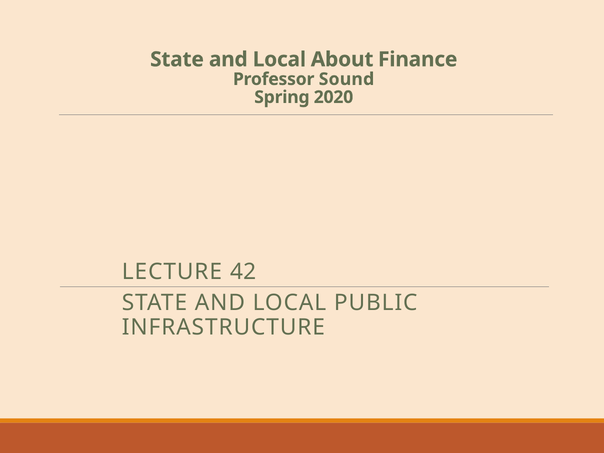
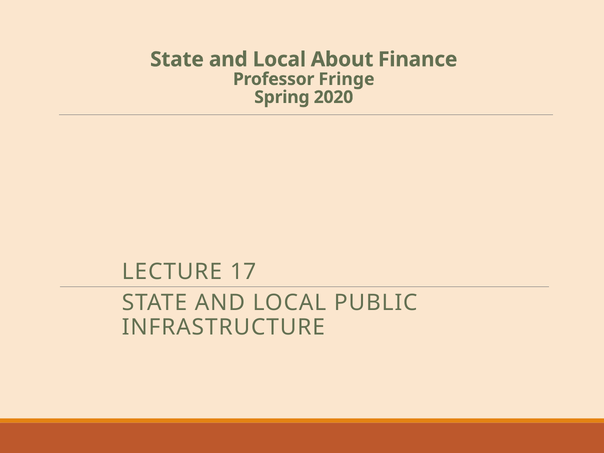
Sound: Sound -> Fringe (347, 79)
42: 42 -> 17 (243, 272)
